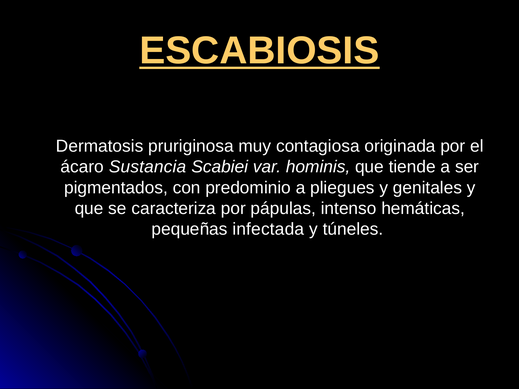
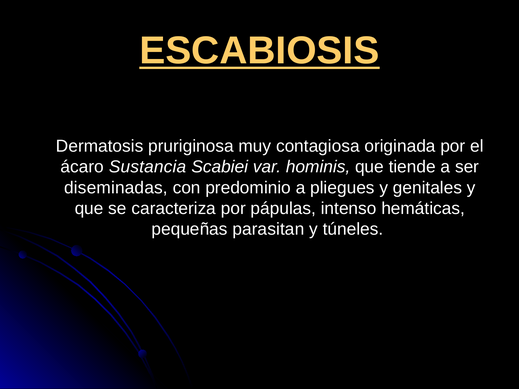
pigmentados: pigmentados -> diseminadas (116, 188)
infectada: infectada -> parasitan (268, 229)
